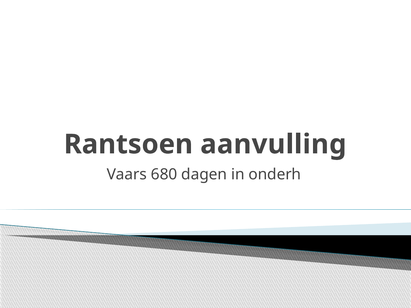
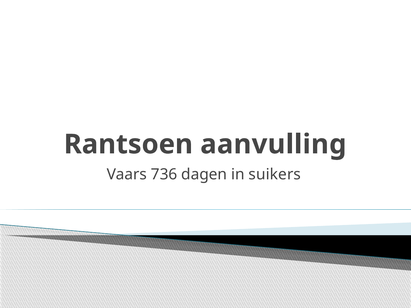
680: 680 -> 736 (164, 175)
onderh: onderh -> suikers (275, 175)
